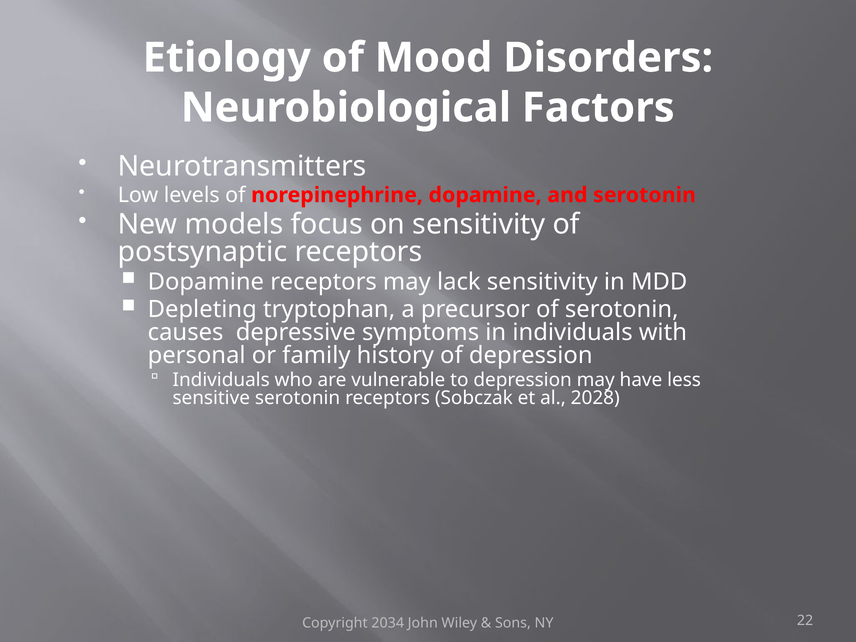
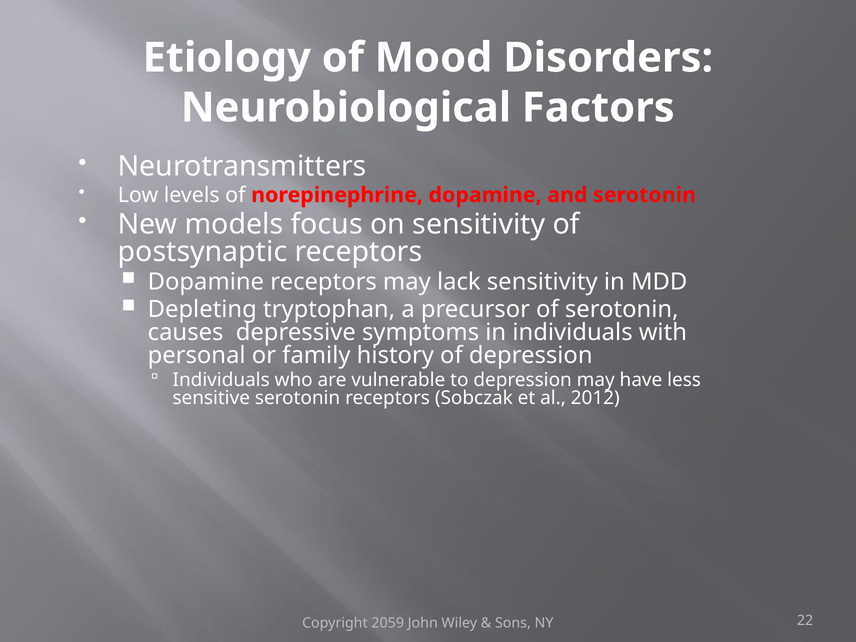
2028: 2028 -> 2012 (595, 398)
2034: 2034 -> 2059 (388, 623)
